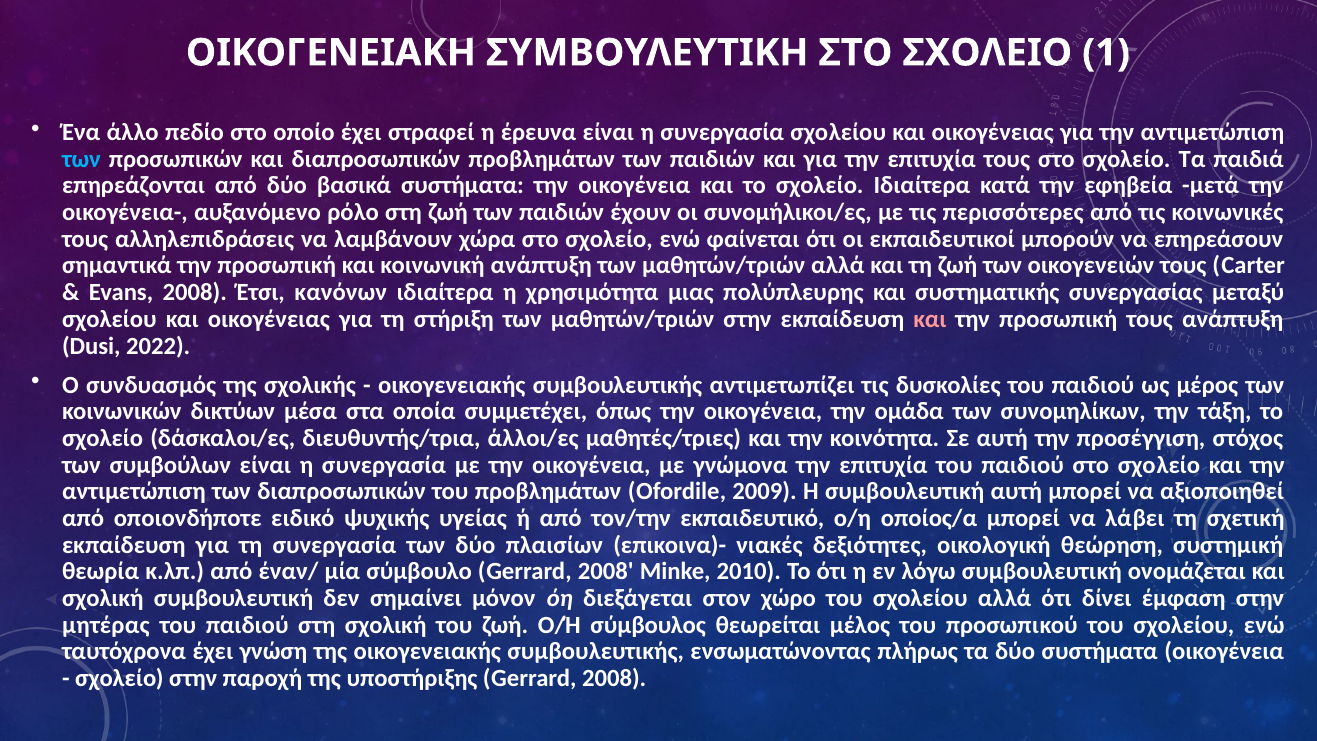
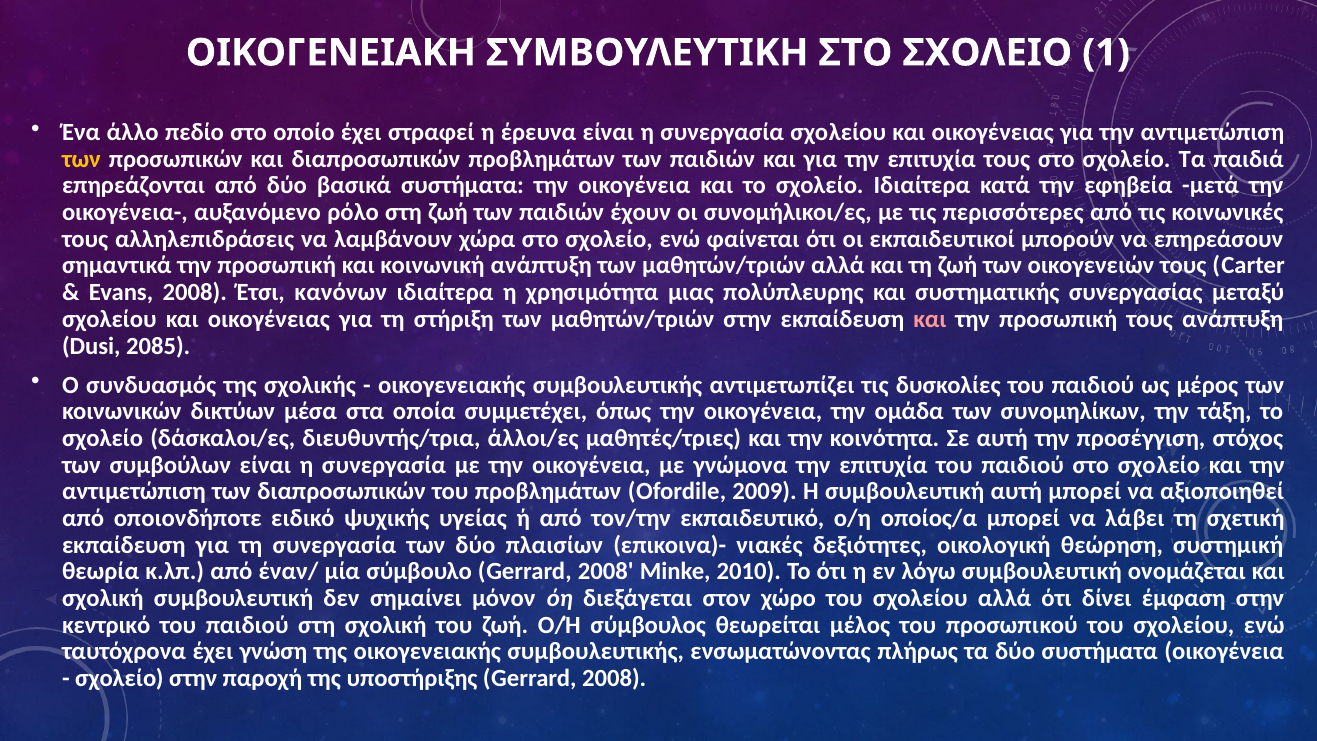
των colour: light blue -> yellow (81, 159)
2022: 2022 -> 2085 (158, 346)
μητέρας: μητέρας -> κεντρικό (106, 625)
